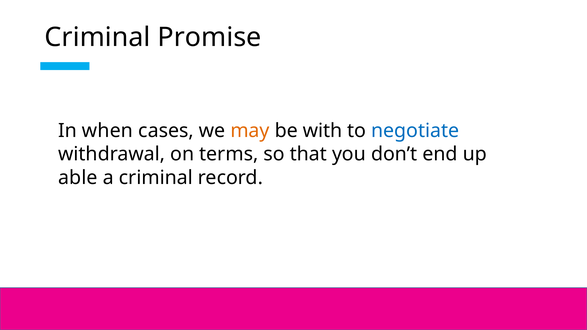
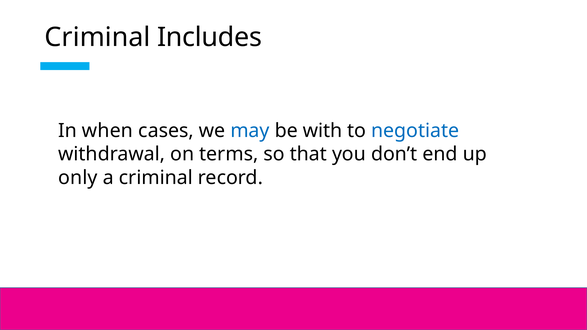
Promise: Promise -> Includes (210, 37)
may colour: orange -> blue (250, 131)
able: able -> only (78, 178)
